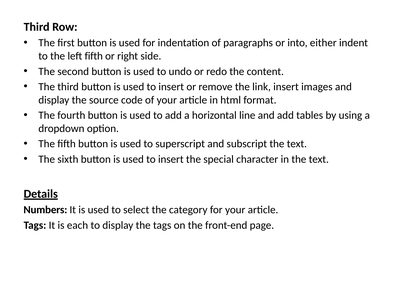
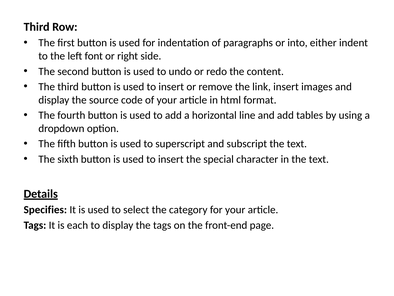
left fifth: fifth -> font (94, 56)
Numbers: Numbers -> Specifies (45, 209)
